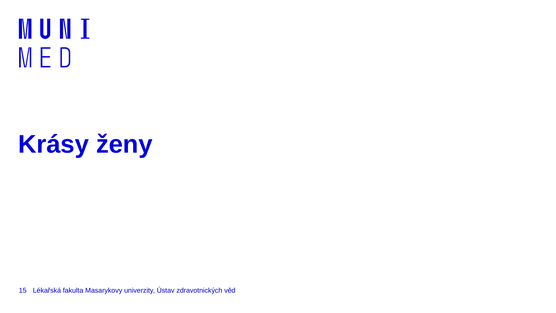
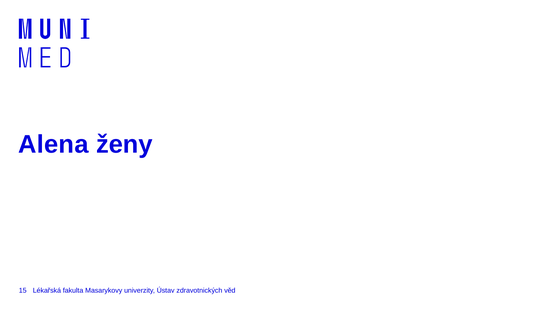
Krásy: Krásy -> Alena (53, 144)
